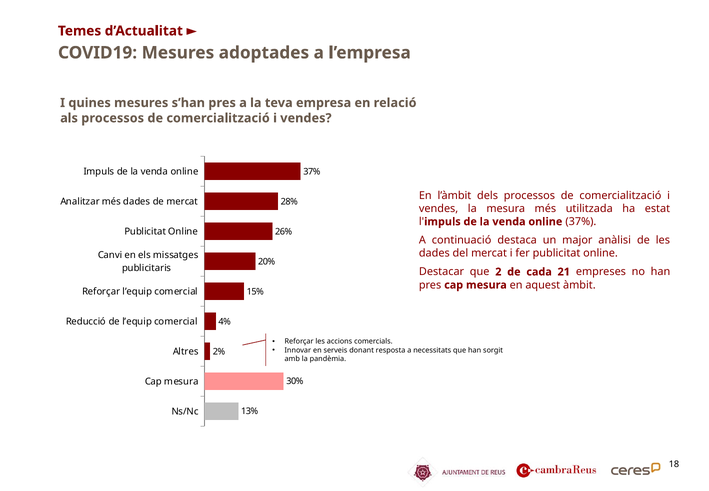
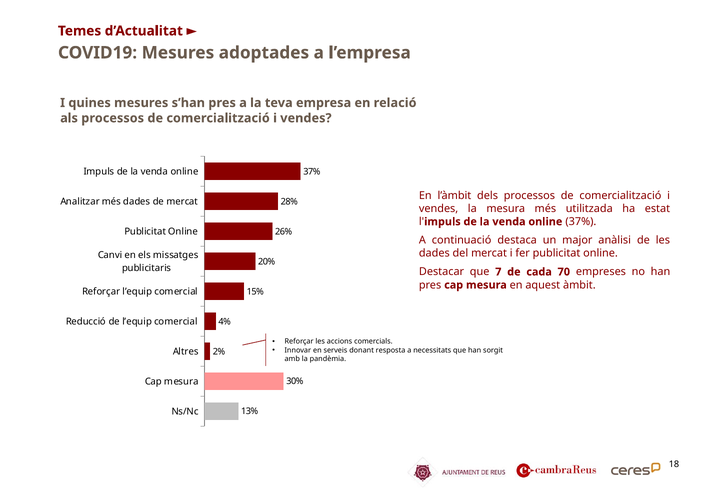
2: 2 -> 7 (498, 272)
21: 21 -> 70 (564, 272)
